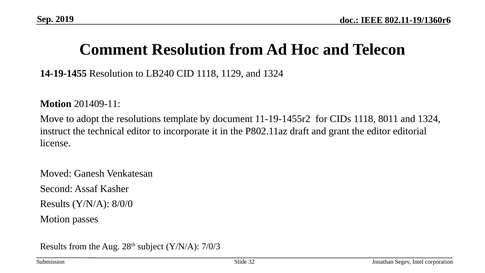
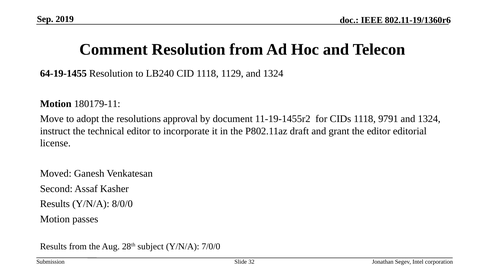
14-19-1455: 14-19-1455 -> 64-19-1455 (63, 73)
201409-11: 201409-11 -> 180179-11 (97, 104)
template: template -> approval (181, 119)
8011: 8011 -> 9791 (388, 119)
7/0/3: 7/0/3 -> 7/0/0 (211, 246)
